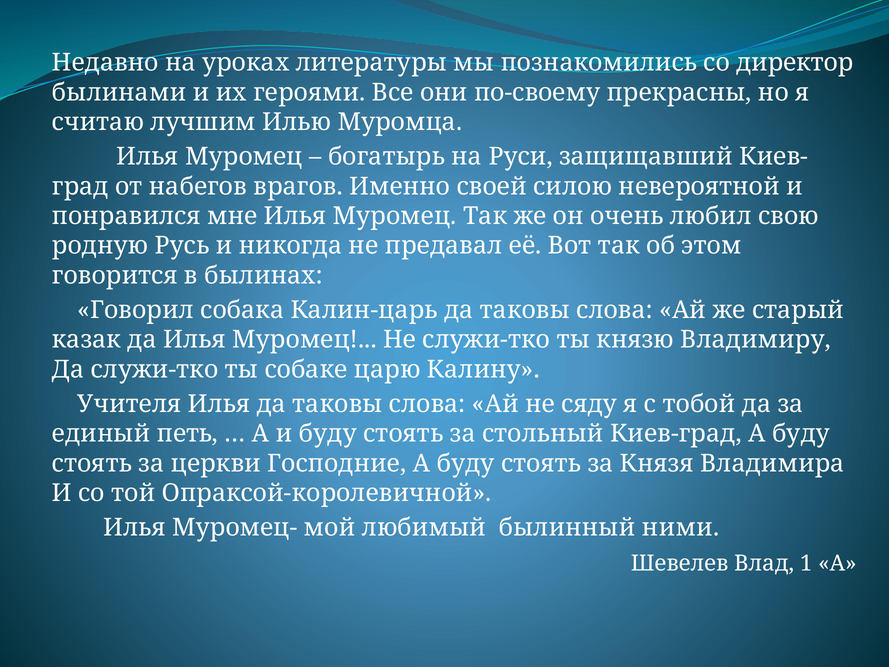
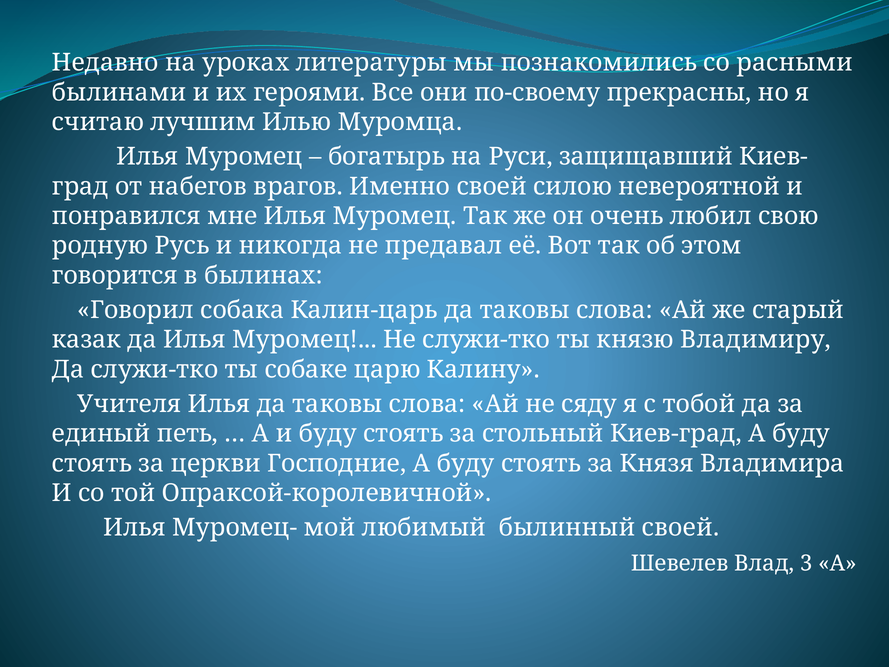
директор: директор -> расными (795, 63)
былинный ними: ними -> своей (681, 528)
1: 1 -> 3 (806, 563)
